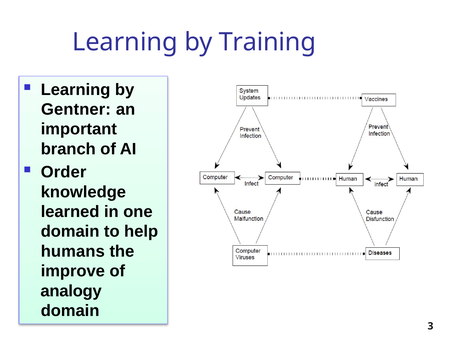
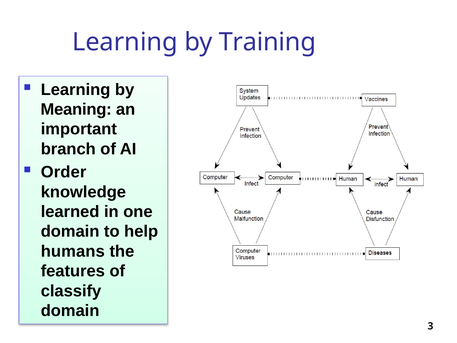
Gentner: Gentner -> Meaning (76, 109)
improve: improve -> features (73, 271)
analogy: analogy -> classify (71, 291)
